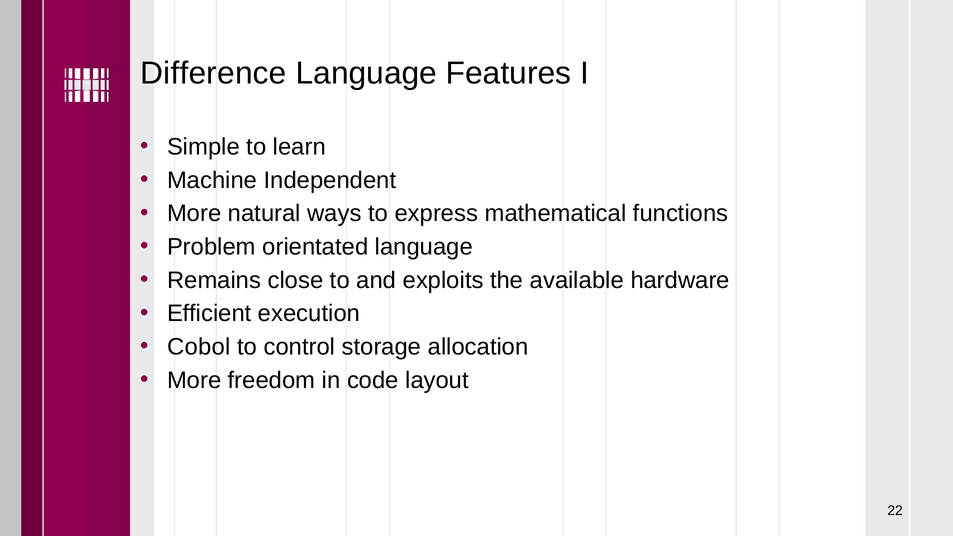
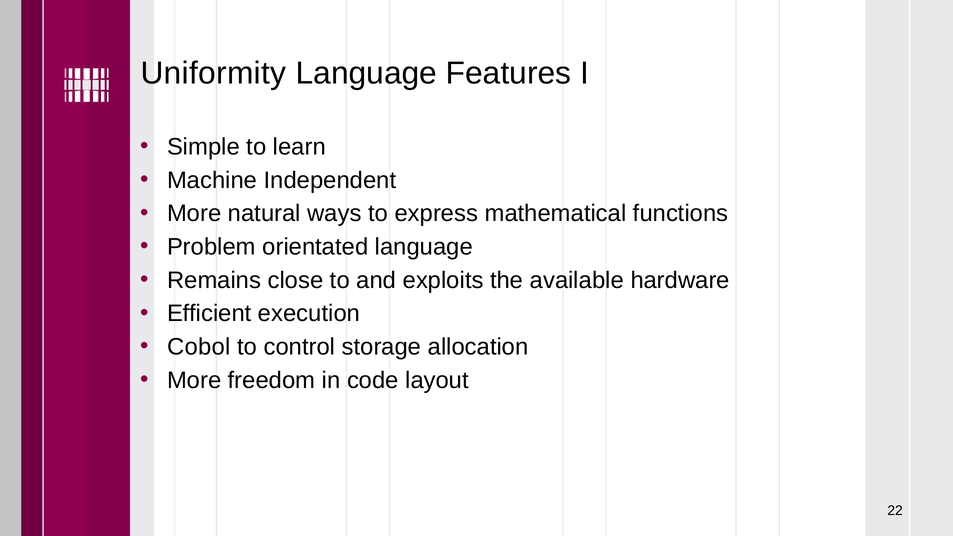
Difference: Difference -> Uniformity (213, 73)
